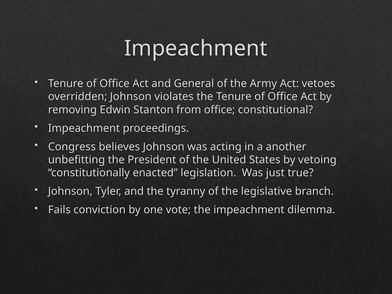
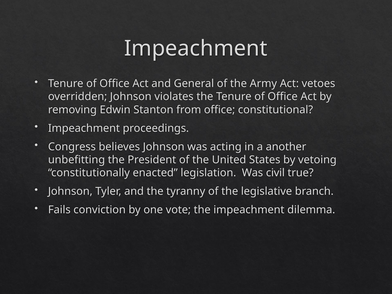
just: just -> civil (275, 173)
